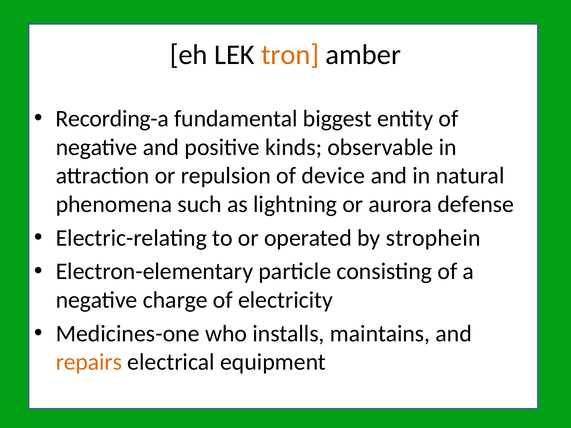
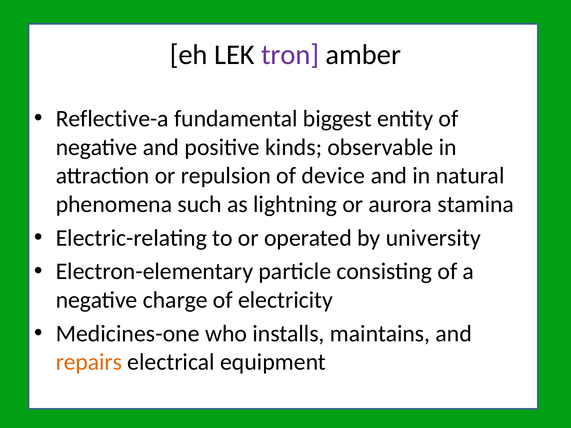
tron colour: orange -> purple (290, 55)
Recording-a: Recording-a -> Reflective-a (112, 119)
defense: defense -> stamina (476, 204)
strophein: strophein -> university (433, 238)
